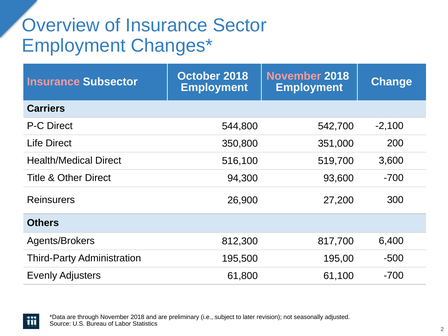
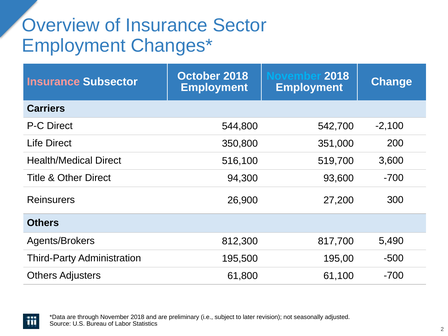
November colour: pink -> light blue (294, 76)
6,400: 6,400 -> 5,490 (391, 241)
Evenly: Evenly -> Others (42, 275)
